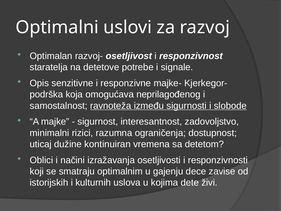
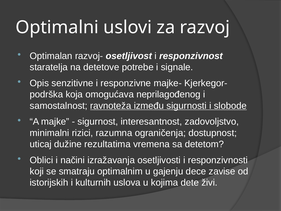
kontinuiran: kontinuiran -> rezultatima (107, 144)
